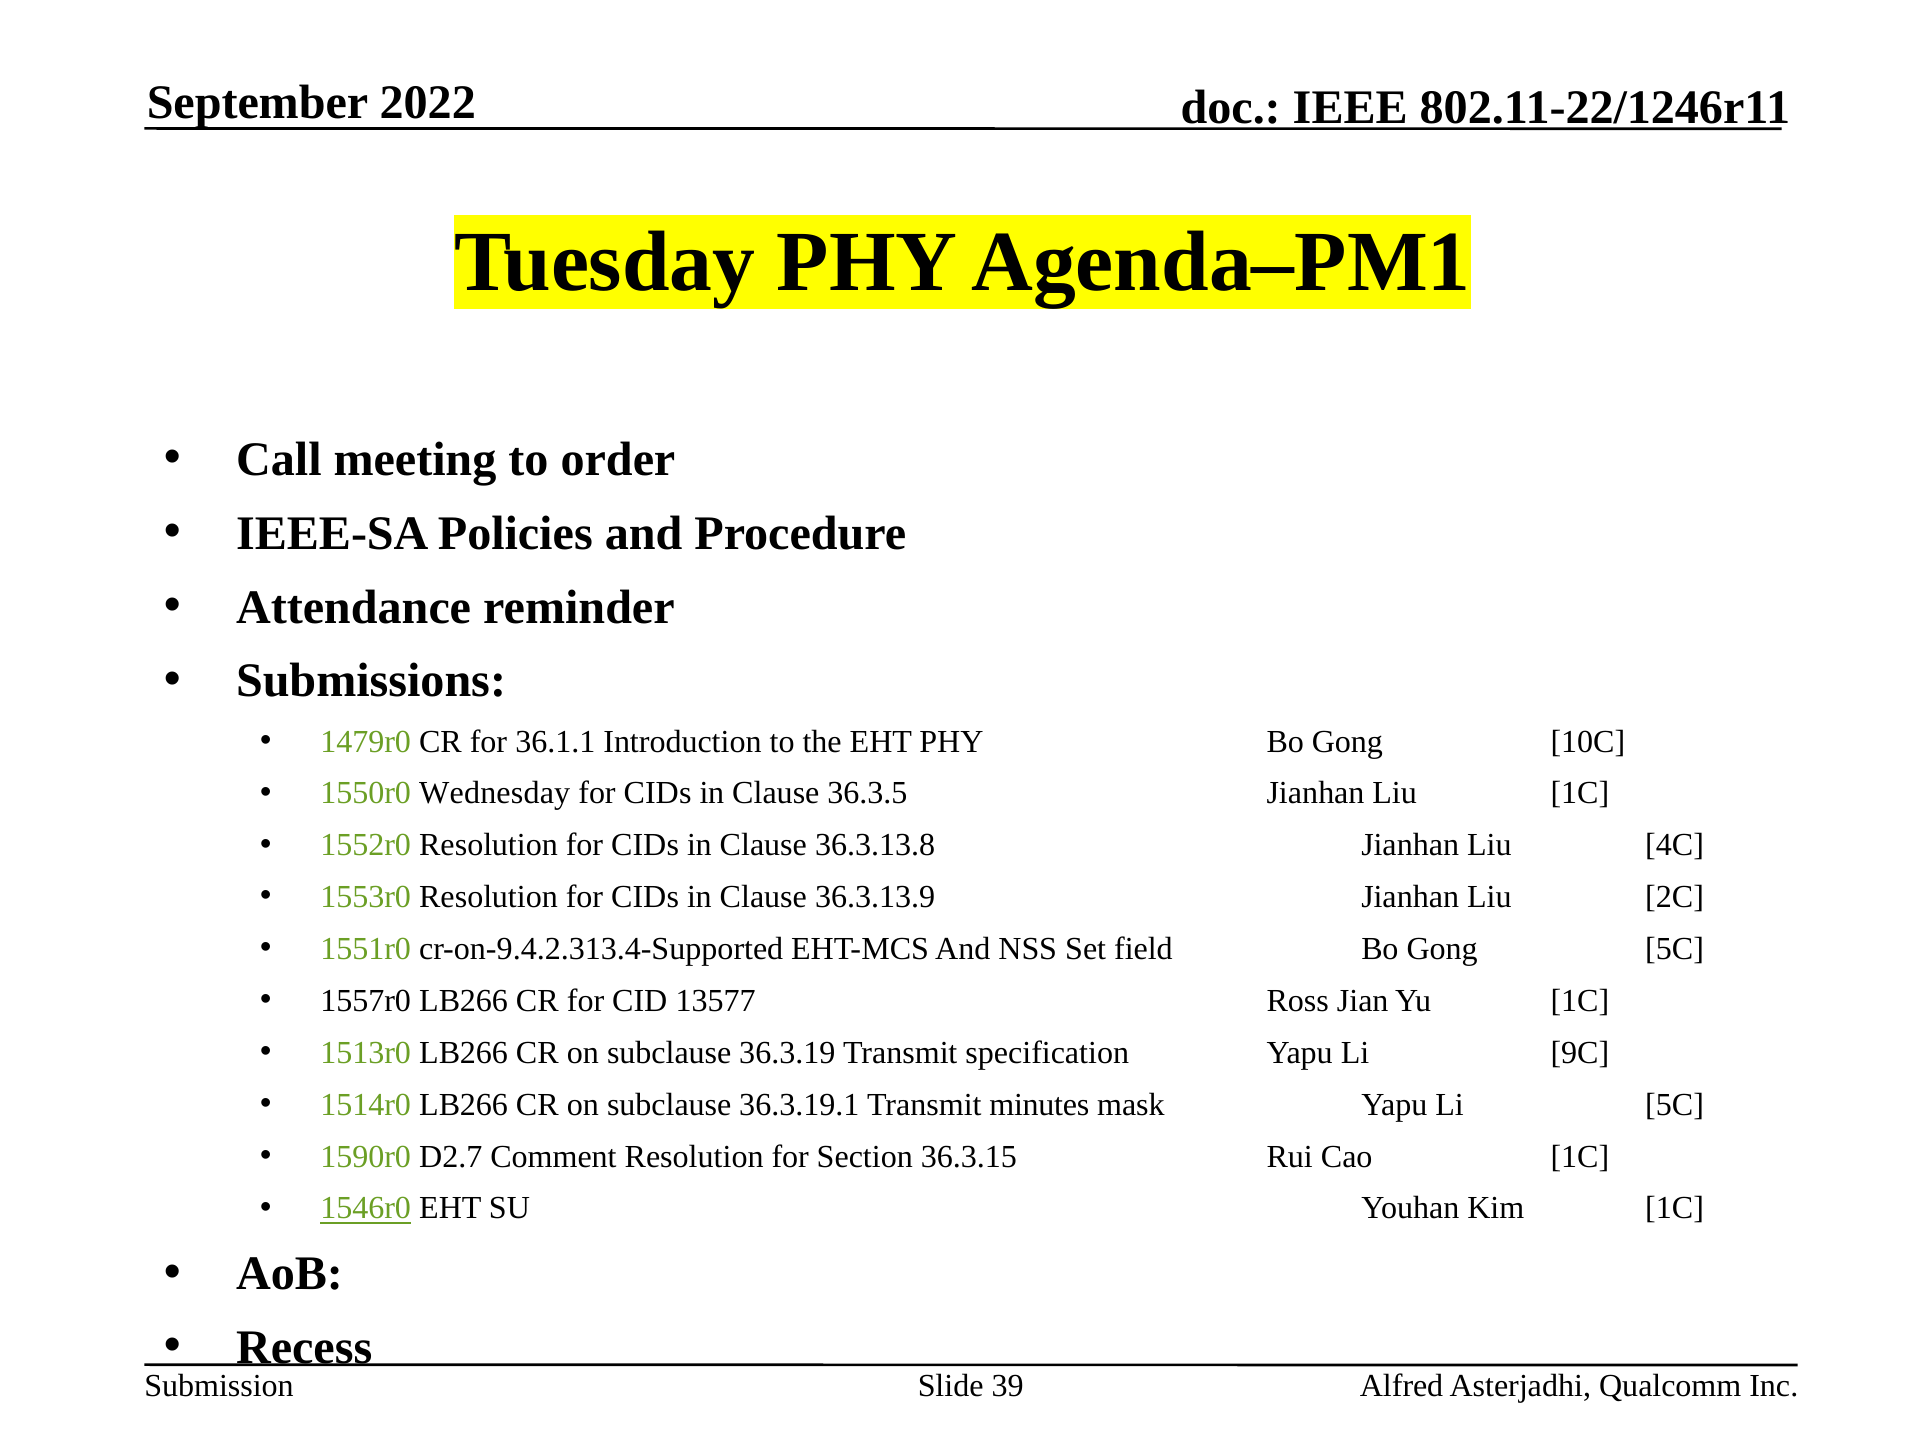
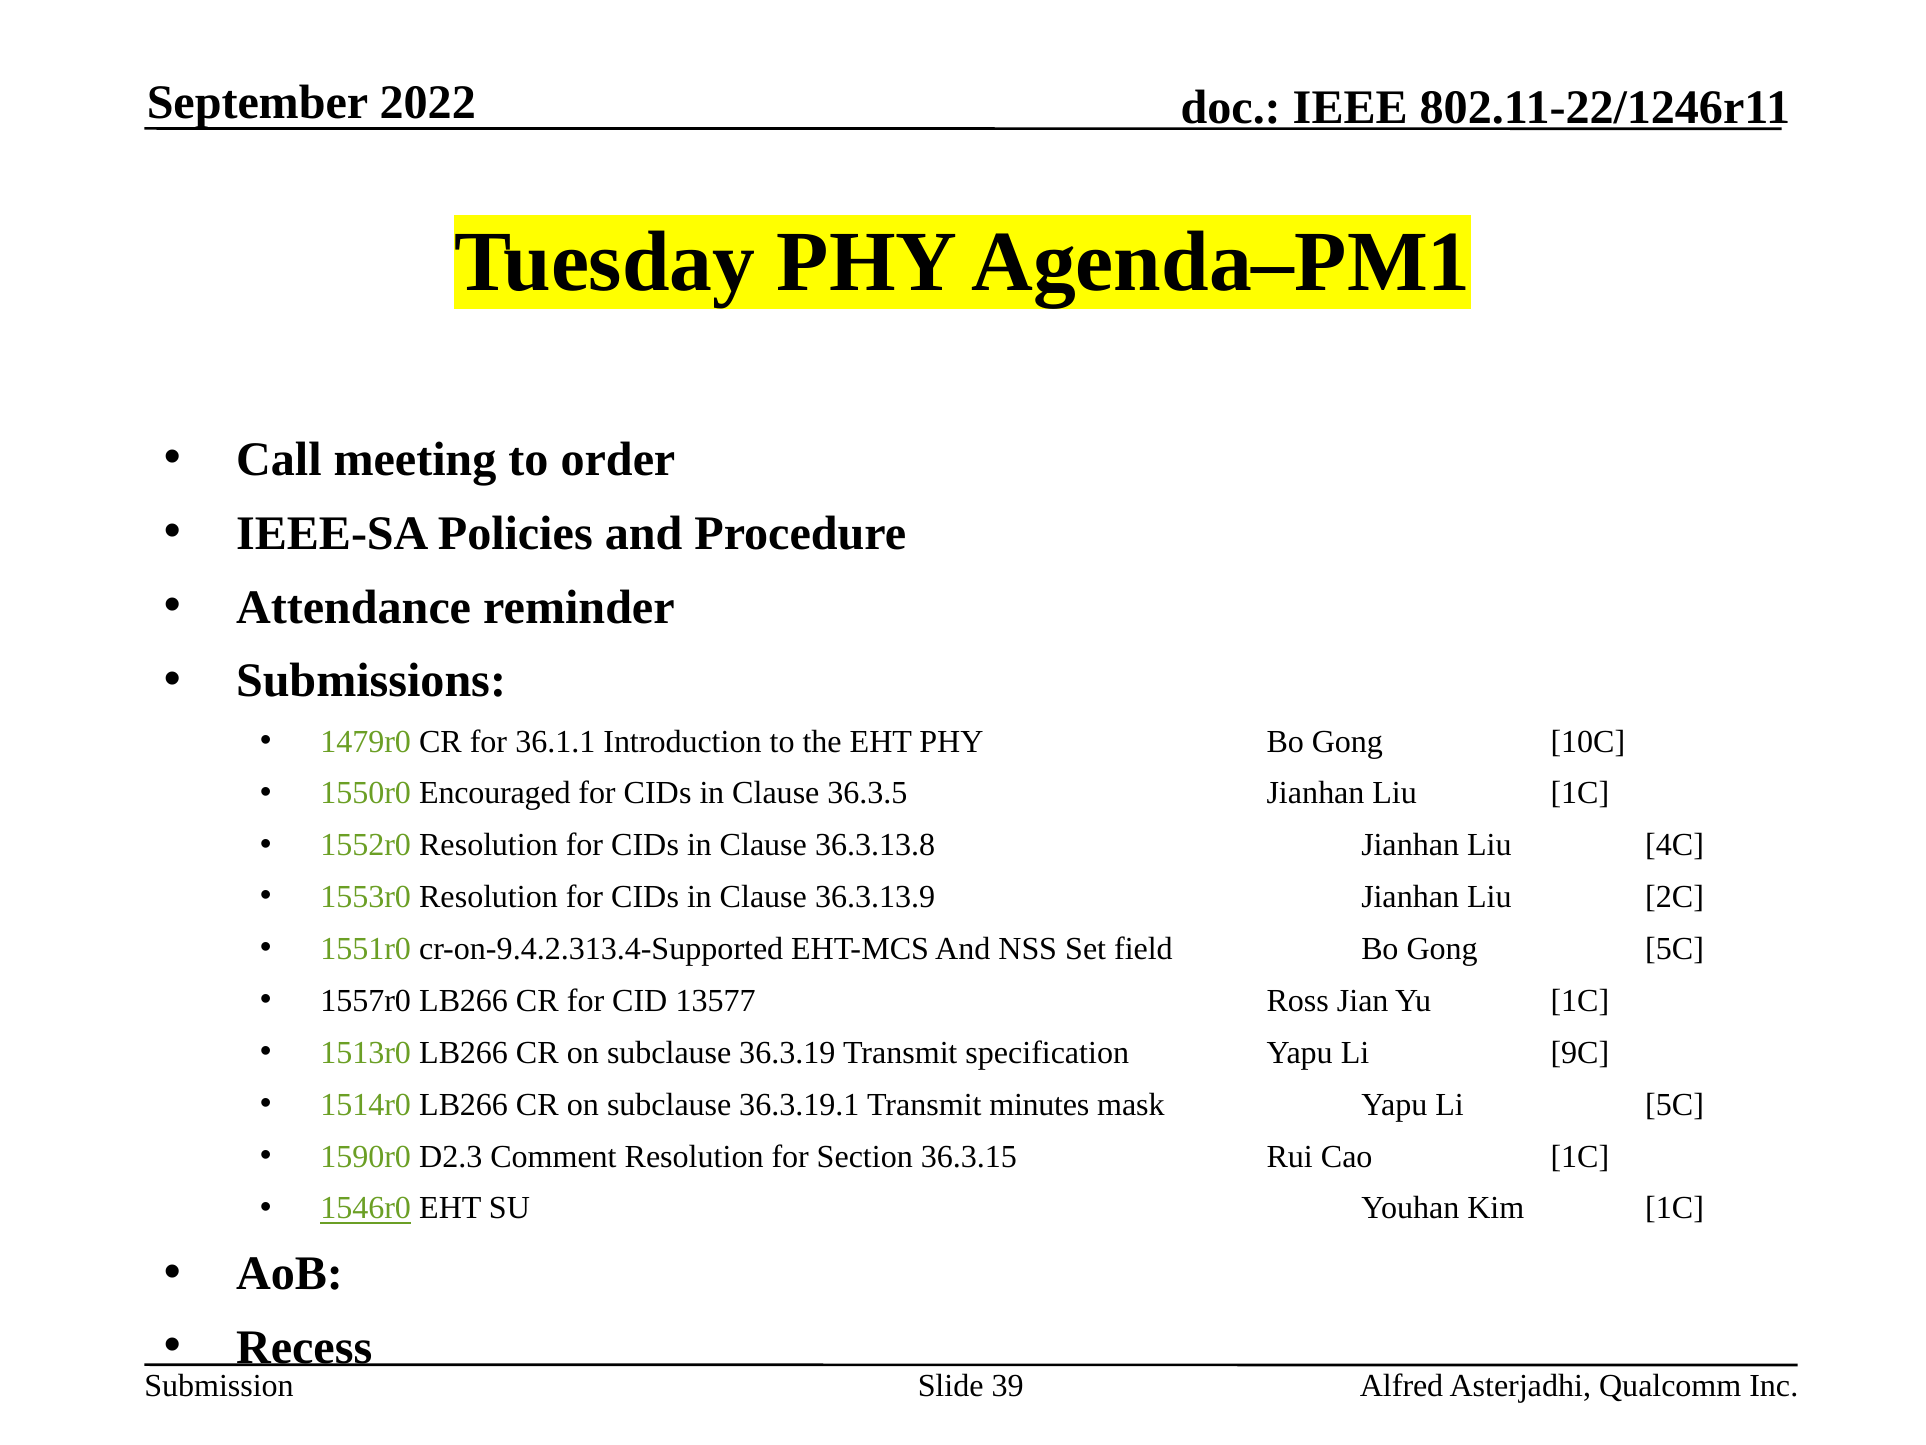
Wednesday: Wednesday -> Encouraged (495, 793)
D2.7: D2.7 -> D2.3 (451, 1156)
